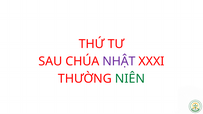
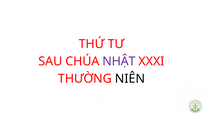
NIÊN colour: green -> black (130, 79)
